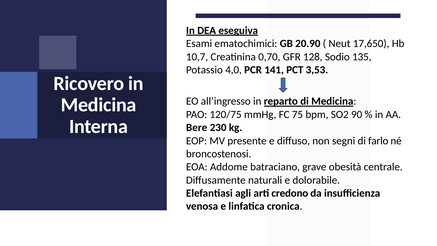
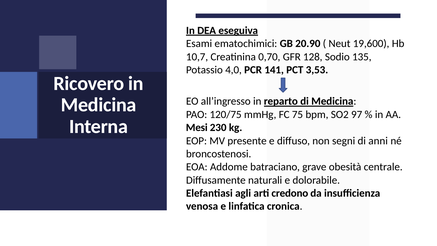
17,650: 17,650 -> 19,600 (371, 44)
90: 90 -> 97 (357, 114)
Bere: Bere -> Mesi (197, 128)
farlo: farlo -> anni (378, 141)
